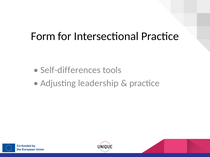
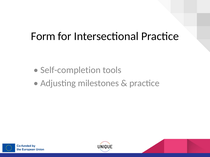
Self-differences: Self-differences -> Self-completion (70, 70)
leadership: leadership -> milestones (98, 83)
